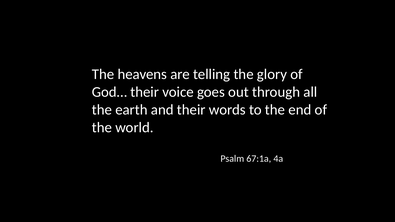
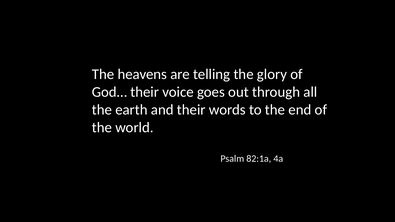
67:1a: 67:1a -> 82:1a (259, 159)
